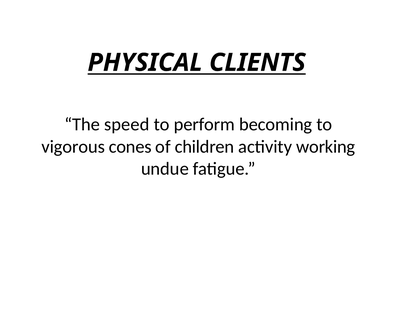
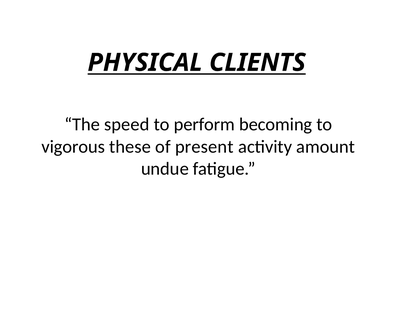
cones: cones -> these (130, 147)
children: children -> present (204, 147)
working: working -> amount (326, 147)
